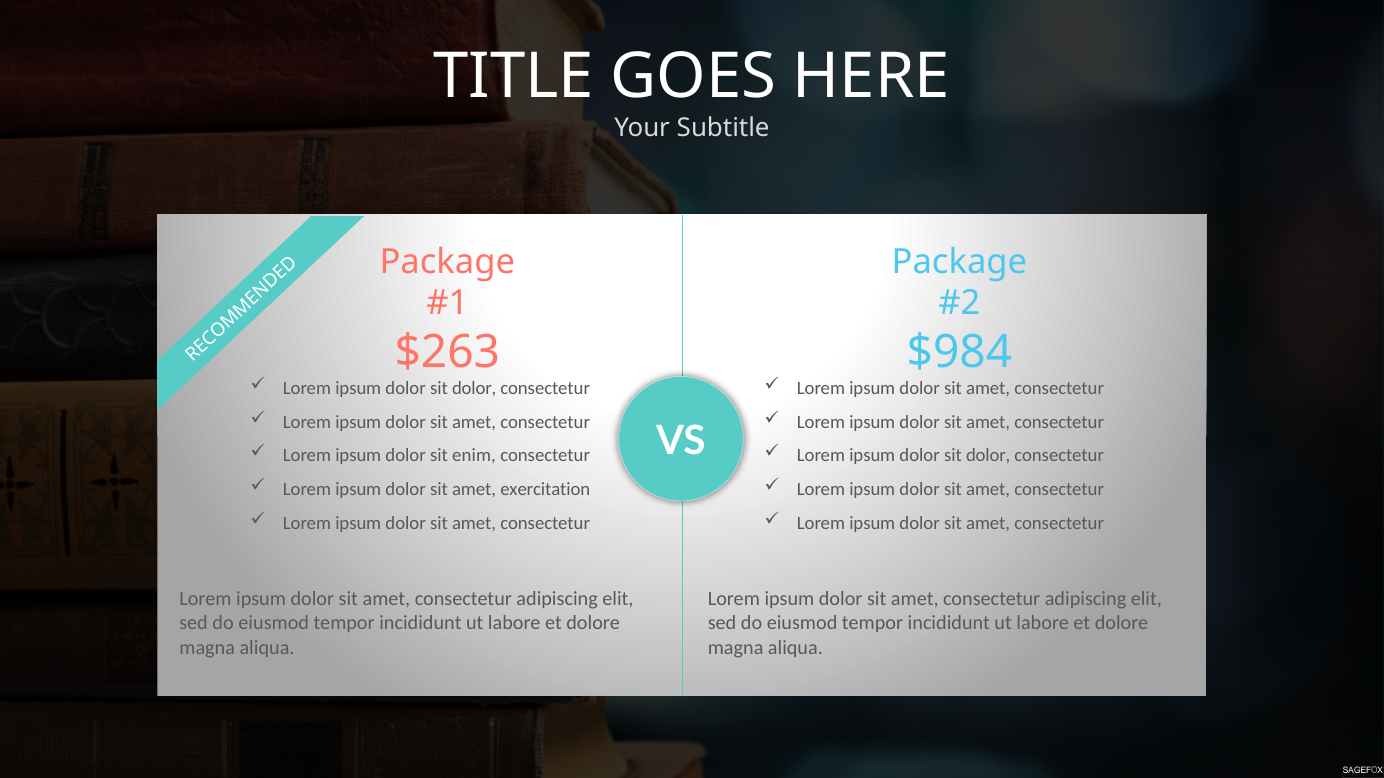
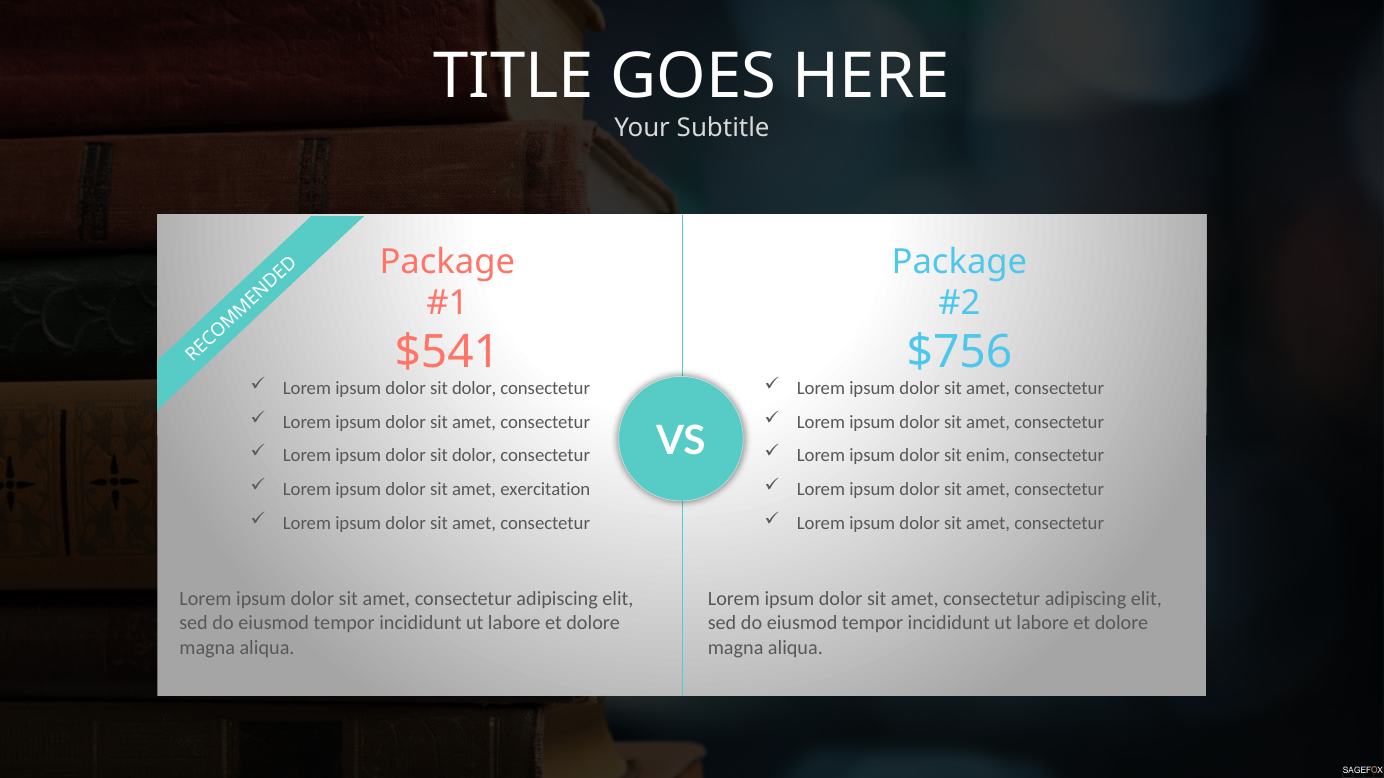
$263: $263 -> $541 (447, 353)
$984: $984 -> $756 (959, 353)
enim: enim -> dolor (474, 456)
dolor: dolor -> enim (988, 456)
